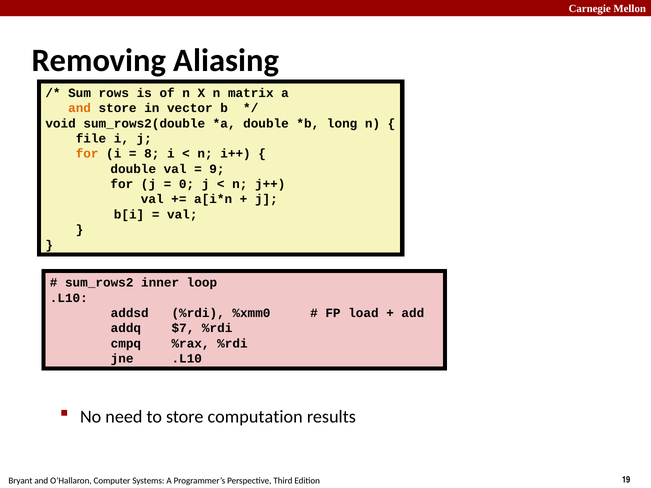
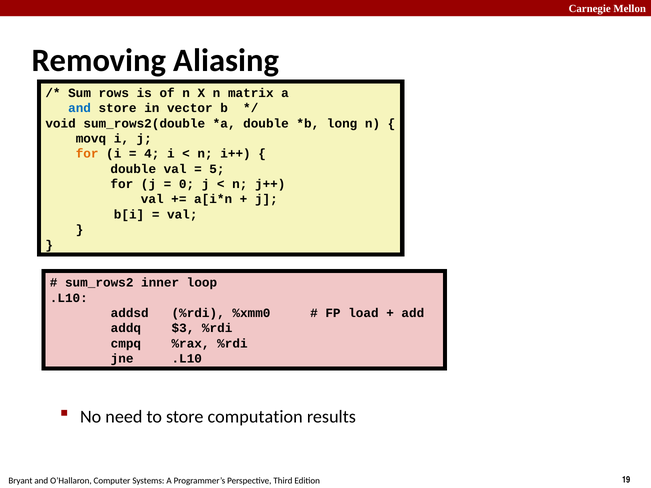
and colour: orange -> blue (80, 108)
file: file -> movq (91, 139)
8: 8 -> 4 (152, 154)
9: 9 -> 5 (217, 169)
$7: $7 -> $3 (183, 328)
